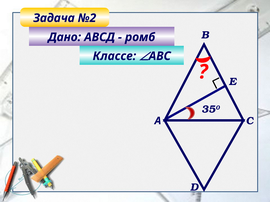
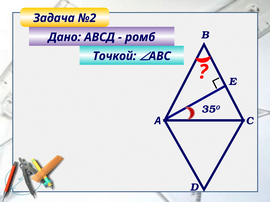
Классе: Классе -> Точкой (115, 56)
